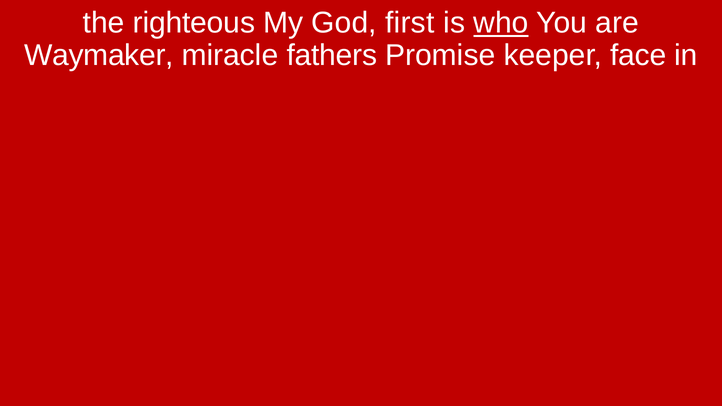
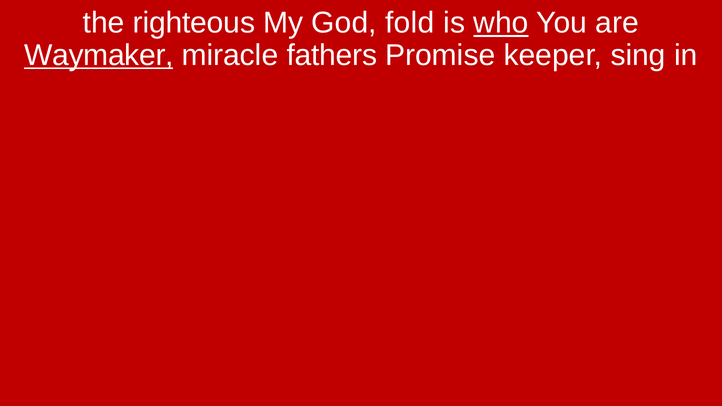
first: first -> fold (410, 23)
Waymaker underline: none -> present (99, 55)
face: face -> sing (638, 55)
